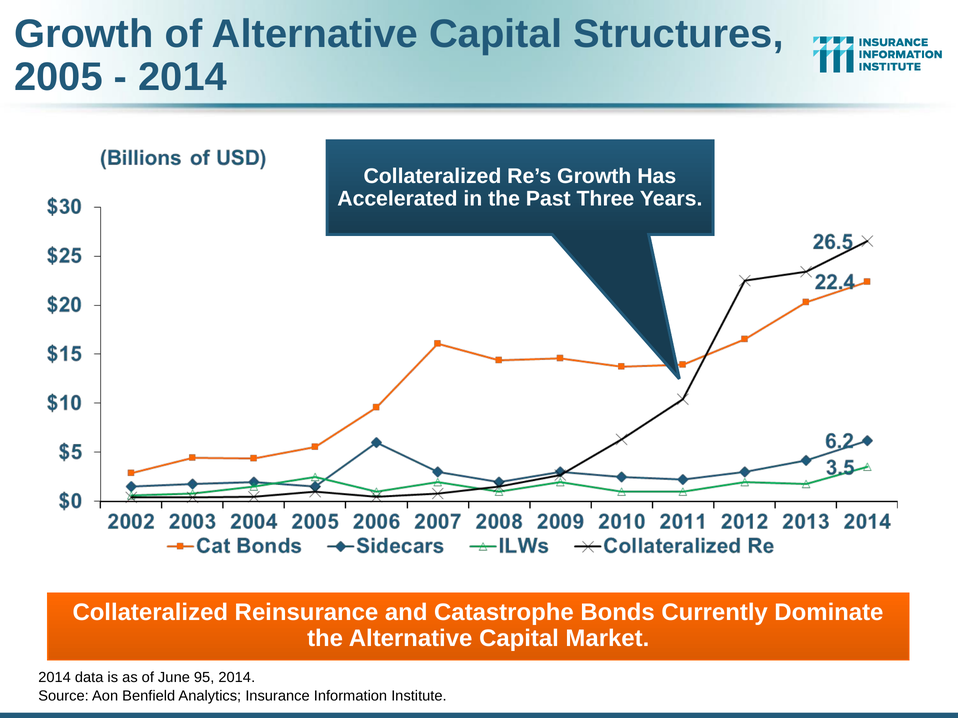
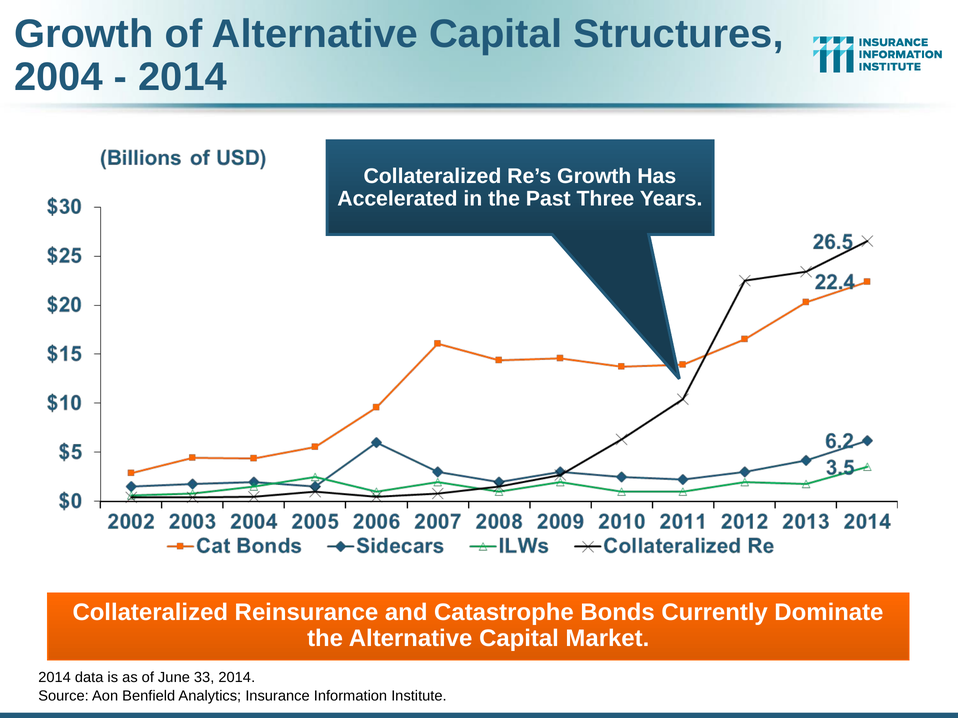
2005: 2005 -> 2004 (58, 77)
95: 95 -> 33 (204, 678)
